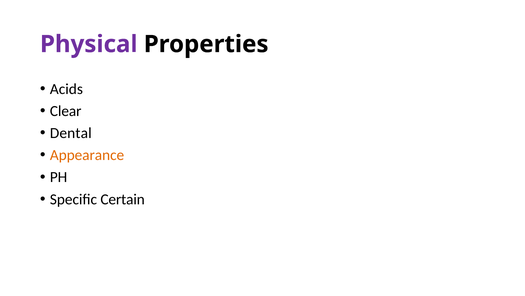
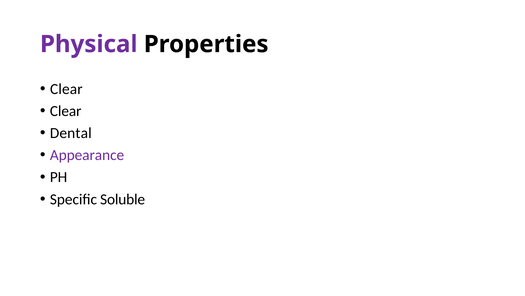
Acids: Acids -> Clear (66, 89)
Appearance colour: orange -> purple (87, 155)
Certain: Certain -> Soluble (123, 199)
